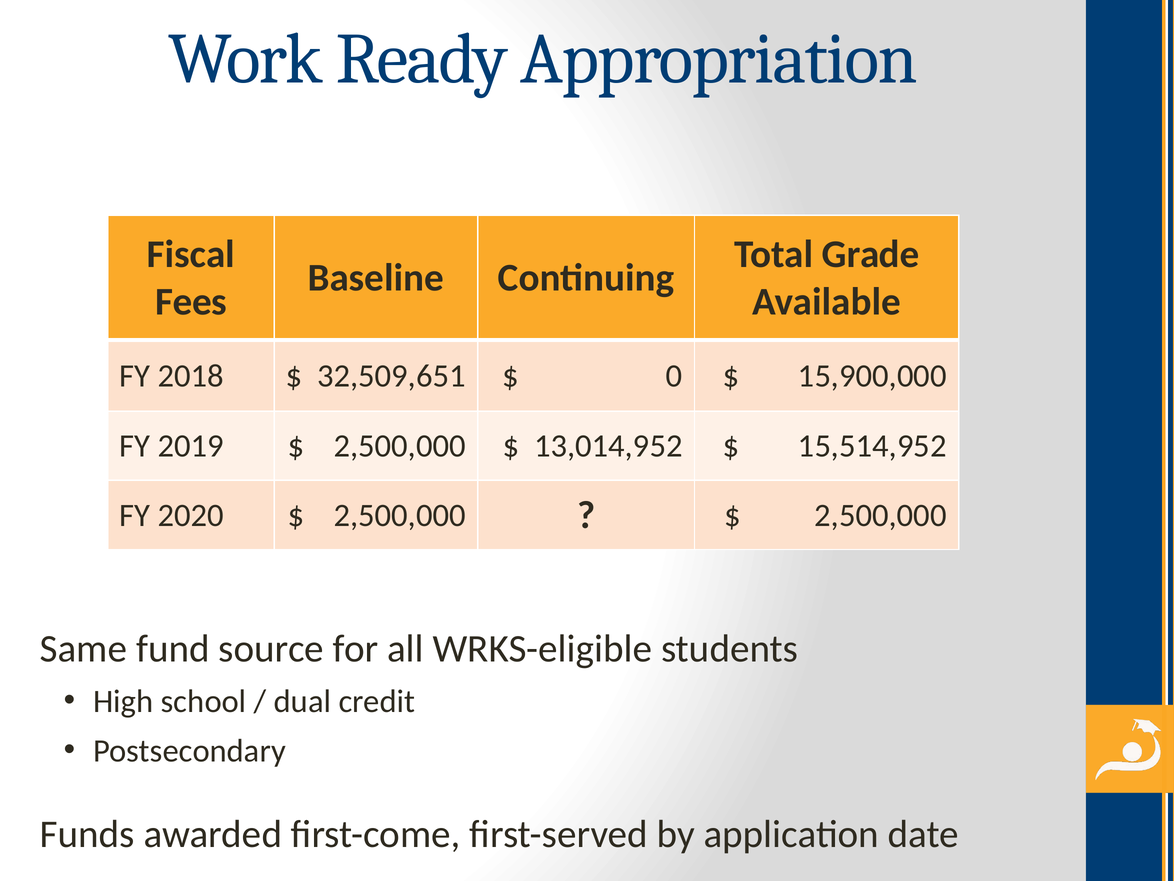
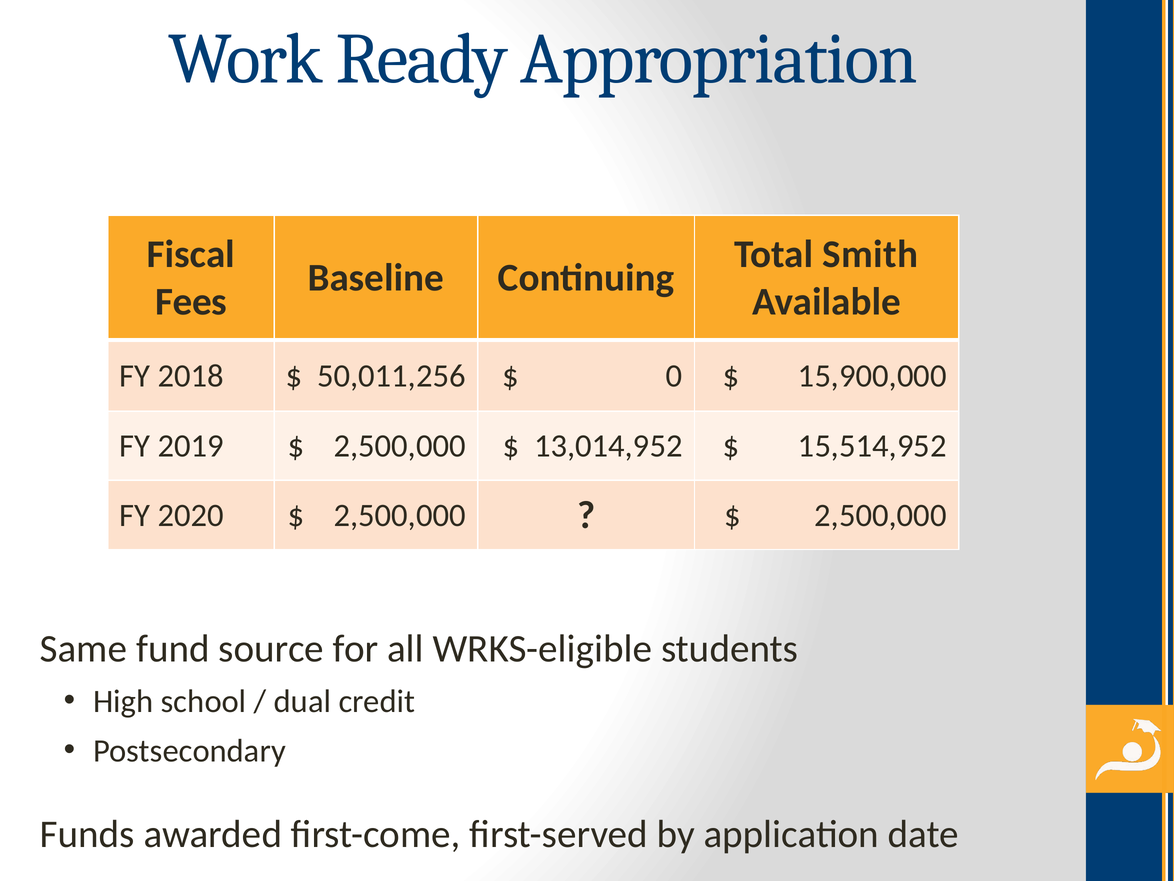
Grade: Grade -> Smith (870, 254)
32,509,651: 32,509,651 -> 50,011,256 (391, 376)
